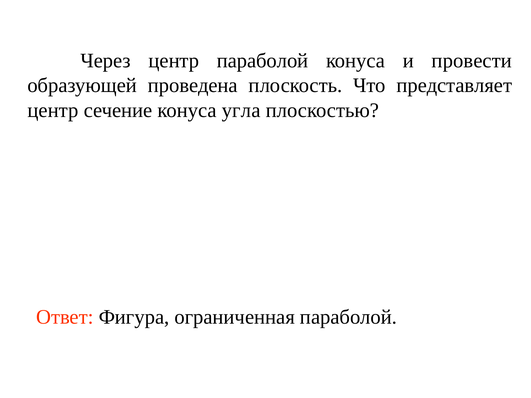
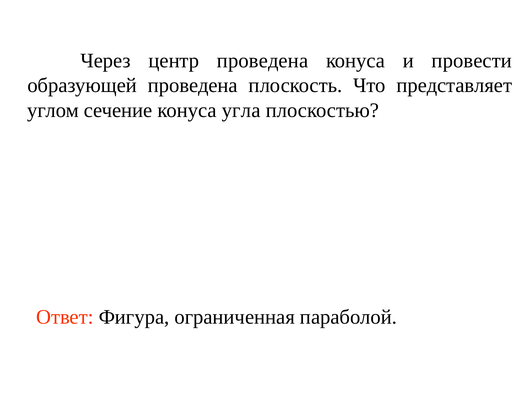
центр параболой: параболой -> проведена (263, 61)
центр: центр -> углом (53, 110)
